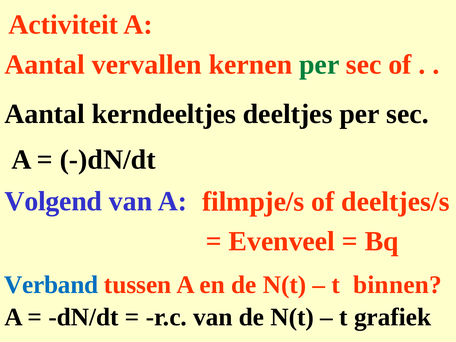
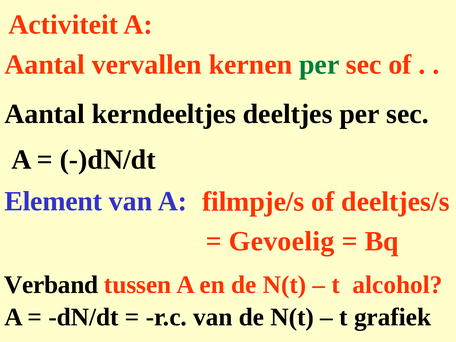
Volgend: Volgend -> Element (53, 201)
Evenveel: Evenveel -> Gevoelig (282, 241)
Verband colour: blue -> black (51, 285)
binnen: binnen -> alcohol (398, 285)
